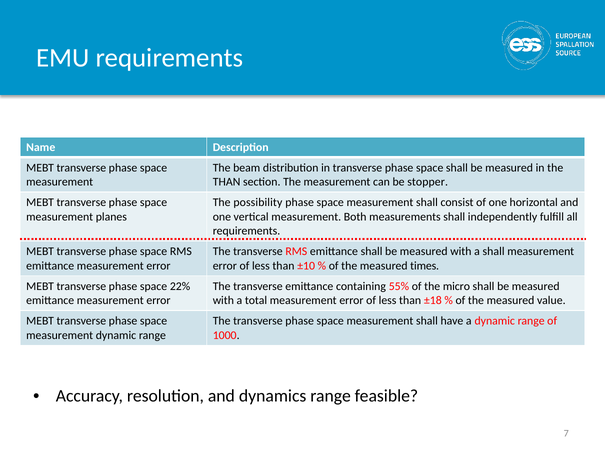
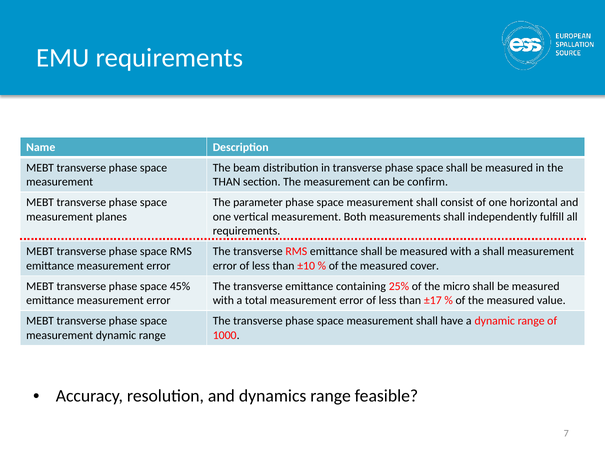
stopper: stopper -> confirm (428, 182)
possibility: possibility -> parameter (258, 202)
times: times -> cover (425, 266)
22%: 22% -> 45% (180, 286)
55%: 55% -> 25% (399, 286)
±18: ±18 -> ±17 (433, 300)
